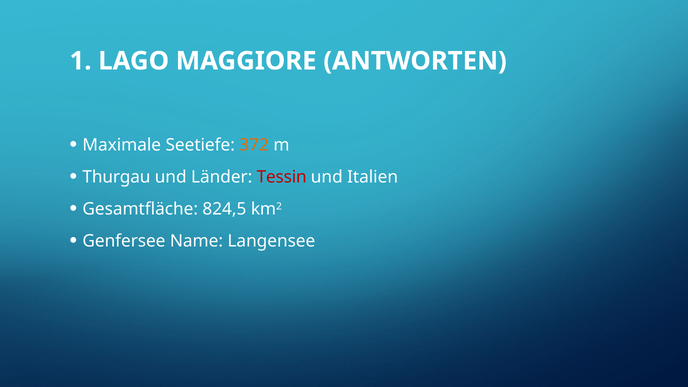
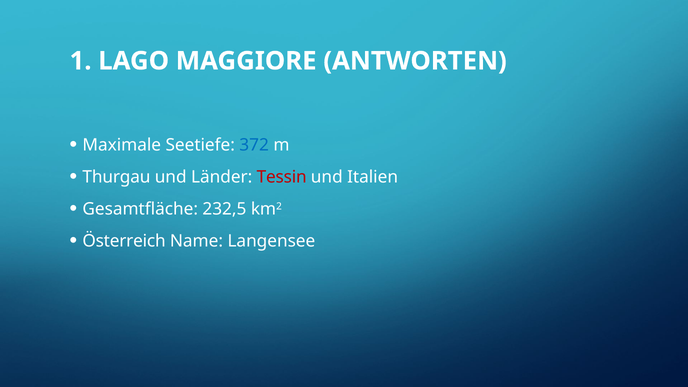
372 colour: orange -> blue (254, 145)
824,5: 824,5 -> 232,5 (224, 209)
Genfersee: Genfersee -> Österreich (124, 241)
